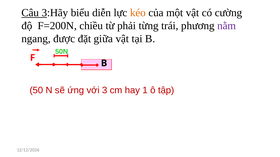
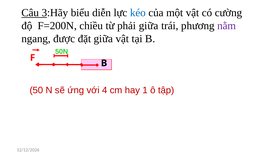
kéo colour: orange -> blue (138, 13)
phải từng: từng -> giữa (149, 26)
3: 3 -> 4 (105, 91)
